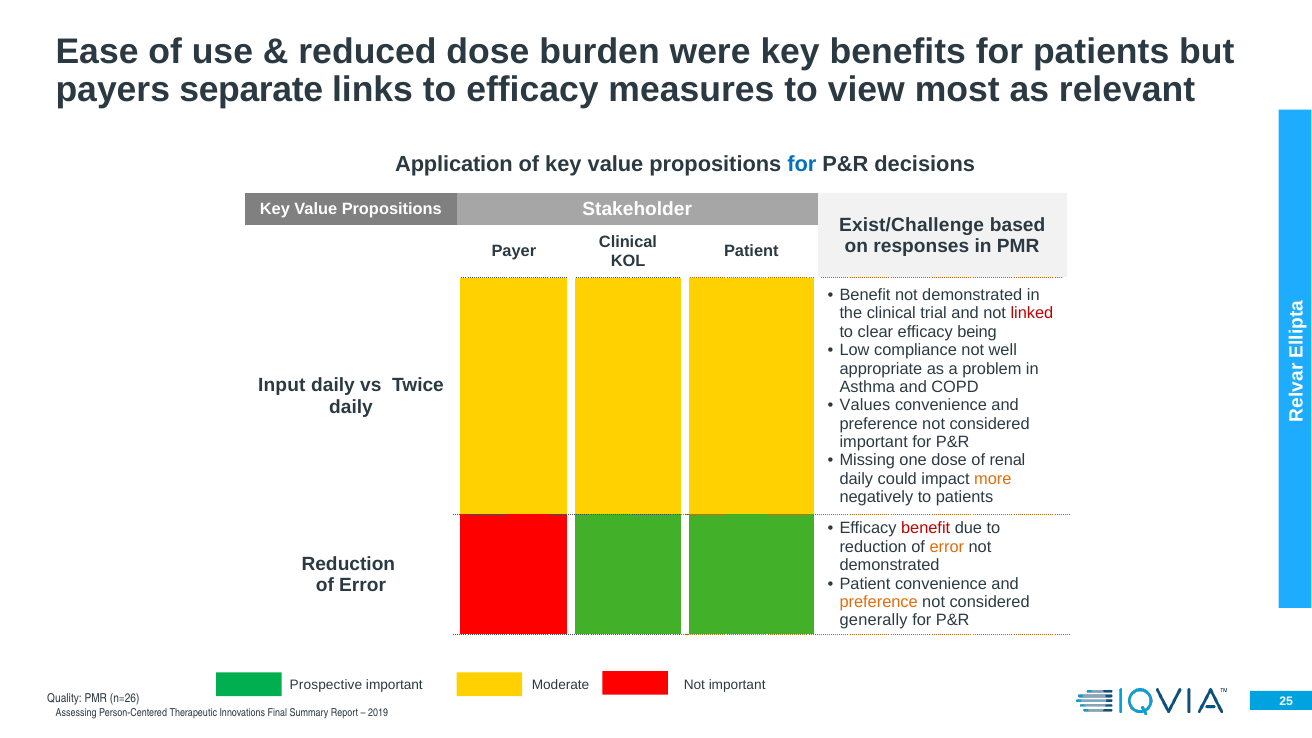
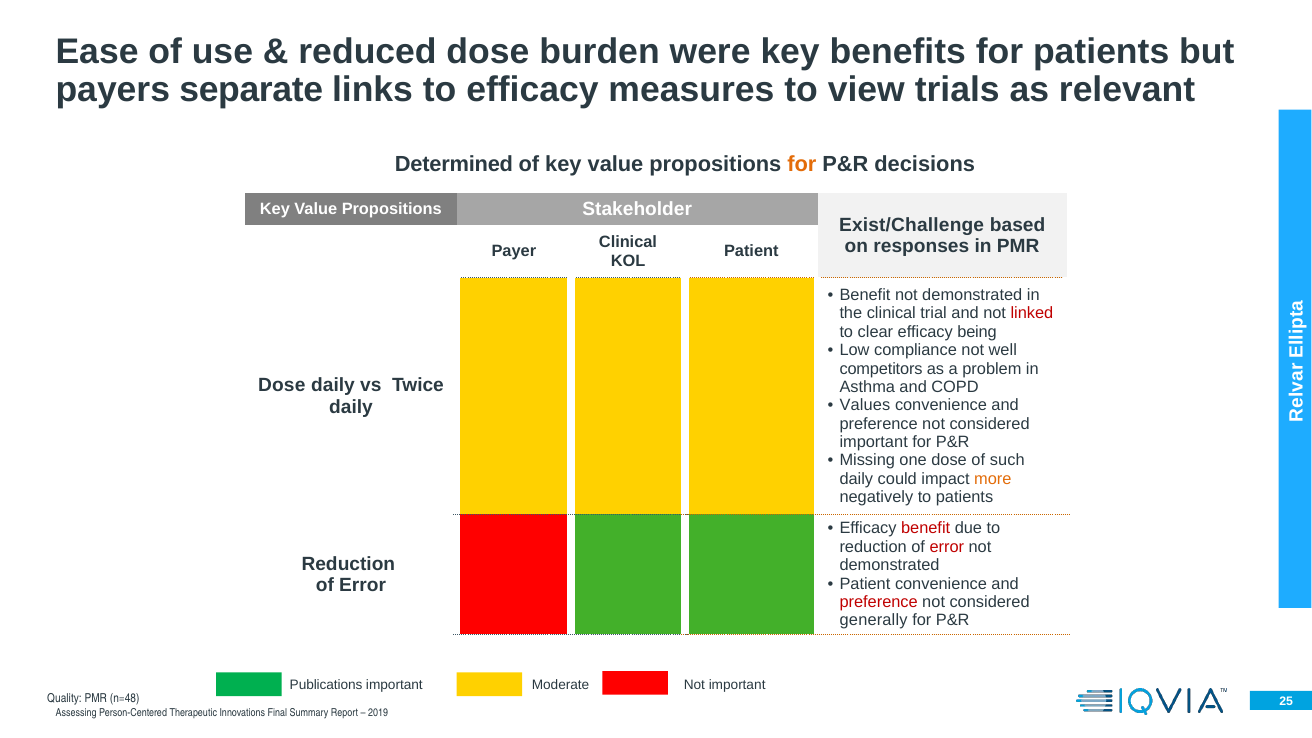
most: most -> trials (957, 90)
Application: Application -> Determined (454, 164)
for colour: blue -> orange (802, 164)
appropriate: appropriate -> competitors (881, 369)
Input: Input -> Dose (282, 385)
renal: renal -> such (1007, 460)
error colour: orange -> red (947, 547)
preference colour: orange -> red (879, 602)
Prospective: Prospective -> Publications (326, 685)
n=26: n=26 -> n=48 (125, 698)
